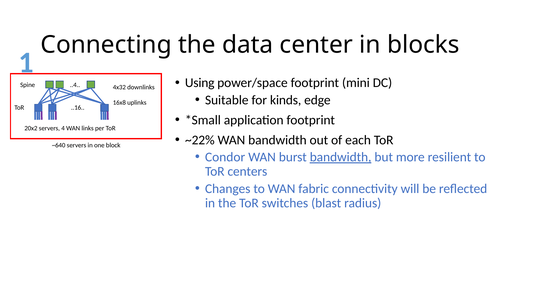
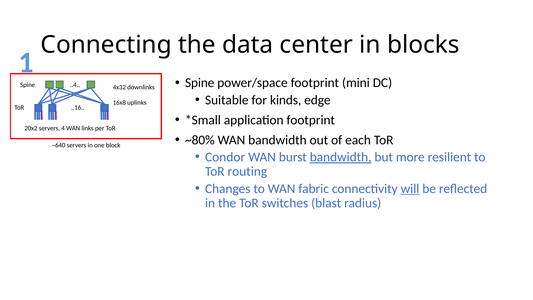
Using: Using -> Spine (200, 83)
~22%: ~22% -> ~80% (200, 140)
centers: centers -> routing (247, 171)
will underline: none -> present (410, 189)
